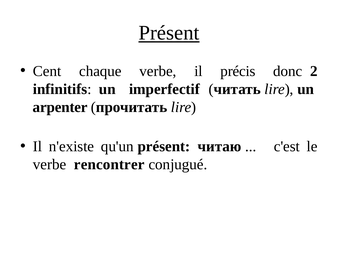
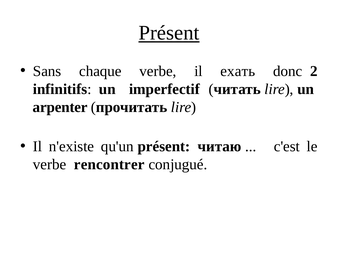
Cent: Cent -> Sans (47, 71)
précis: précis -> ехать (238, 71)
